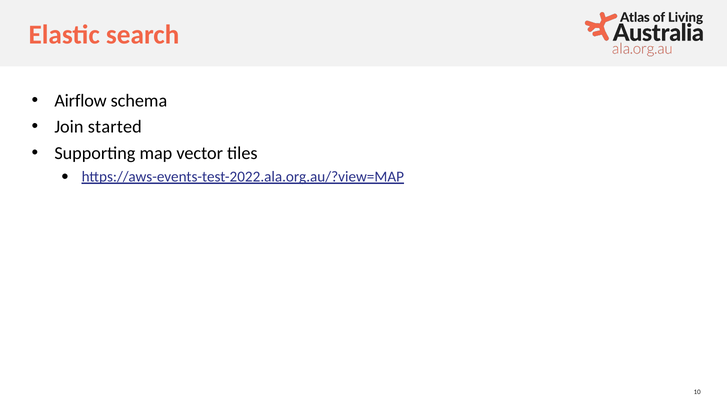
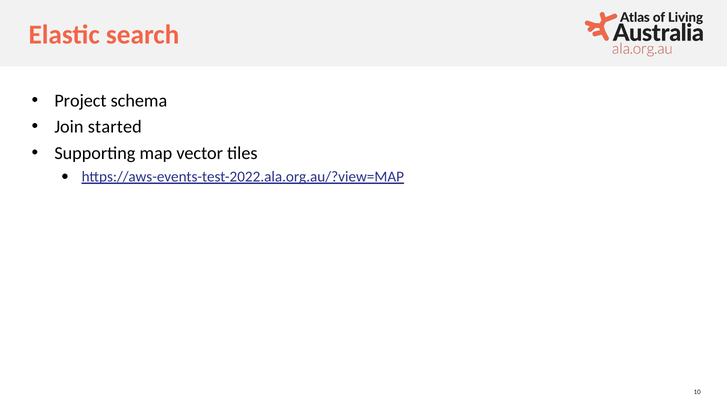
Airflow: Airflow -> Project (80, 101)
